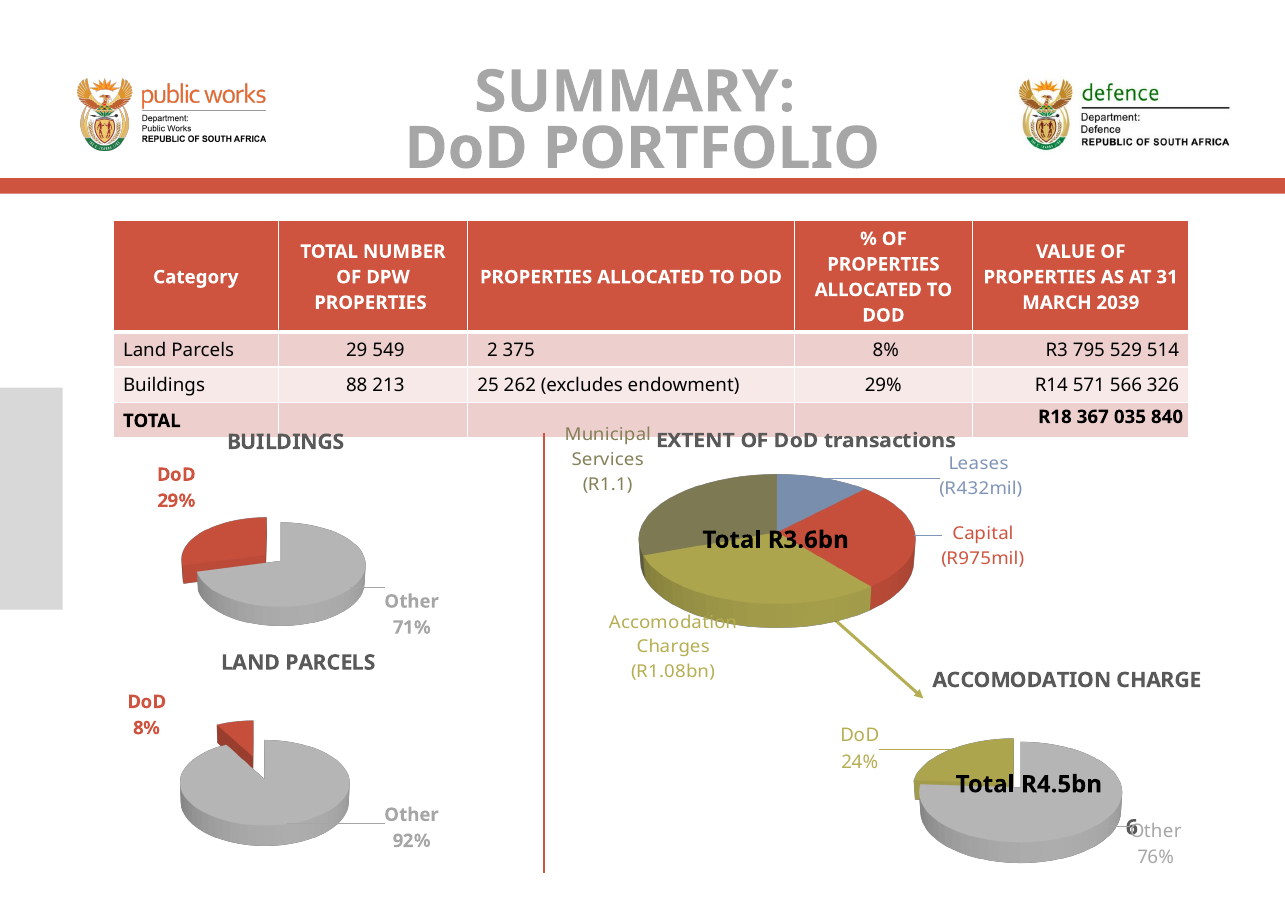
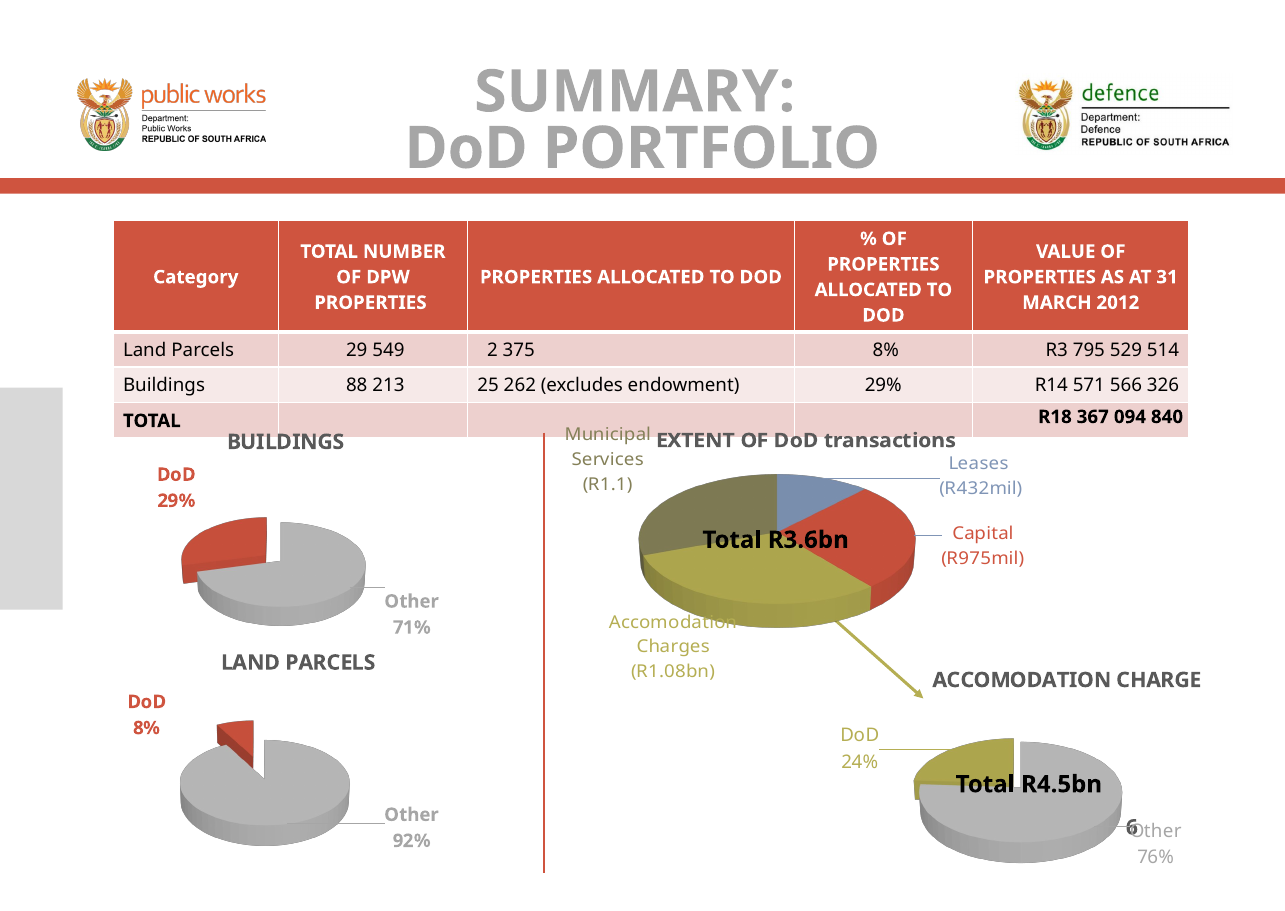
2039: 2039 -> 2012 (1118, 303)
035: 035 -> 094 (1130, 417)
